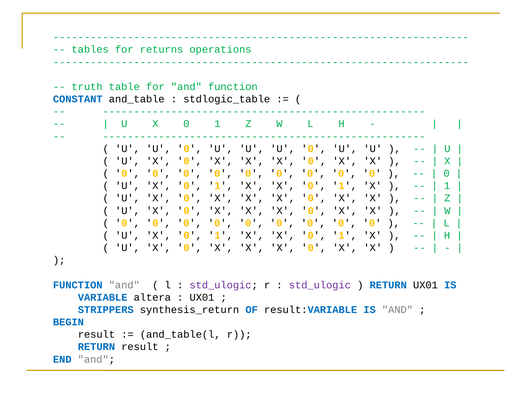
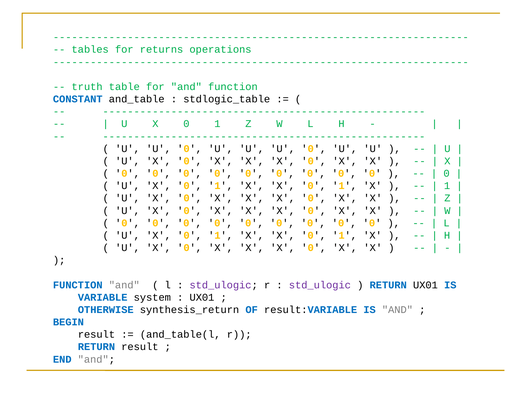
altera: altera -> system (152, 298)
STRIPPERS: STRIPPERS -> OTHERWISE (106, 310)
